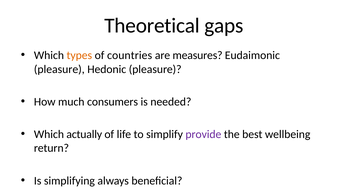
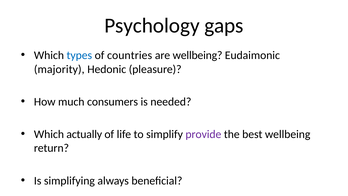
Theoretical: Theoretical -> Psychology (152, 26)
types colour: orange -> blue (79, 55)
are measures: measures -> wellbeing (198, 55)
pleasure: pleasure -> majority (59, 69)
